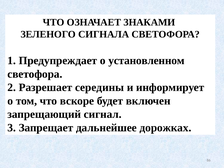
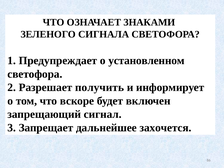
середины: середины -> получить (100, 87)
дорожках: дорожках -> захочется (165, 128)
